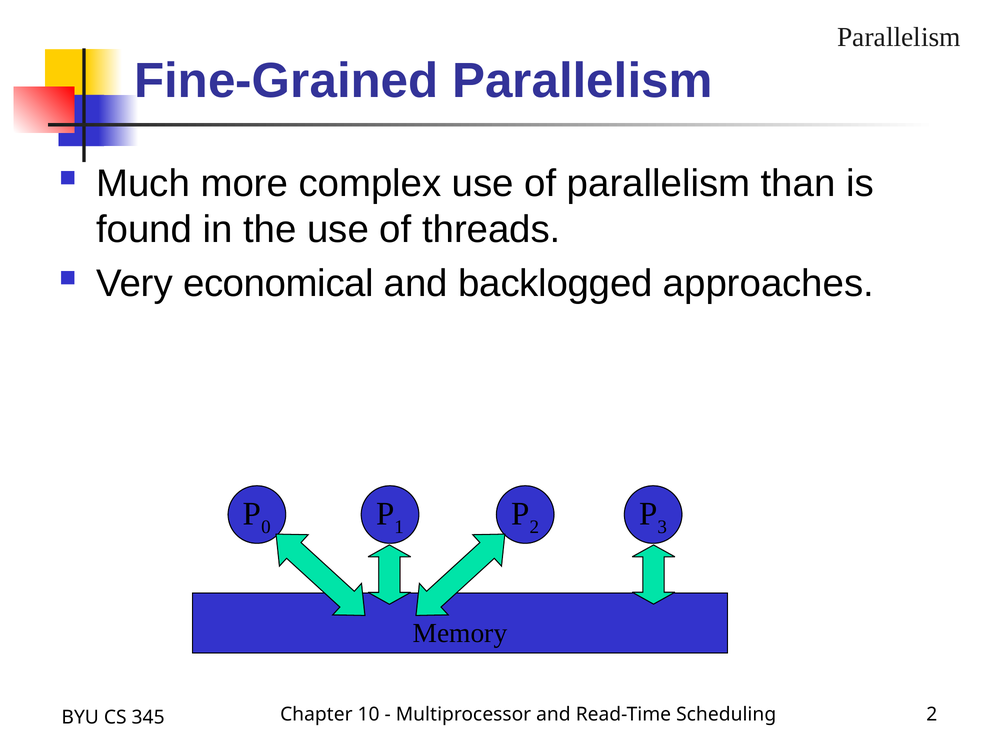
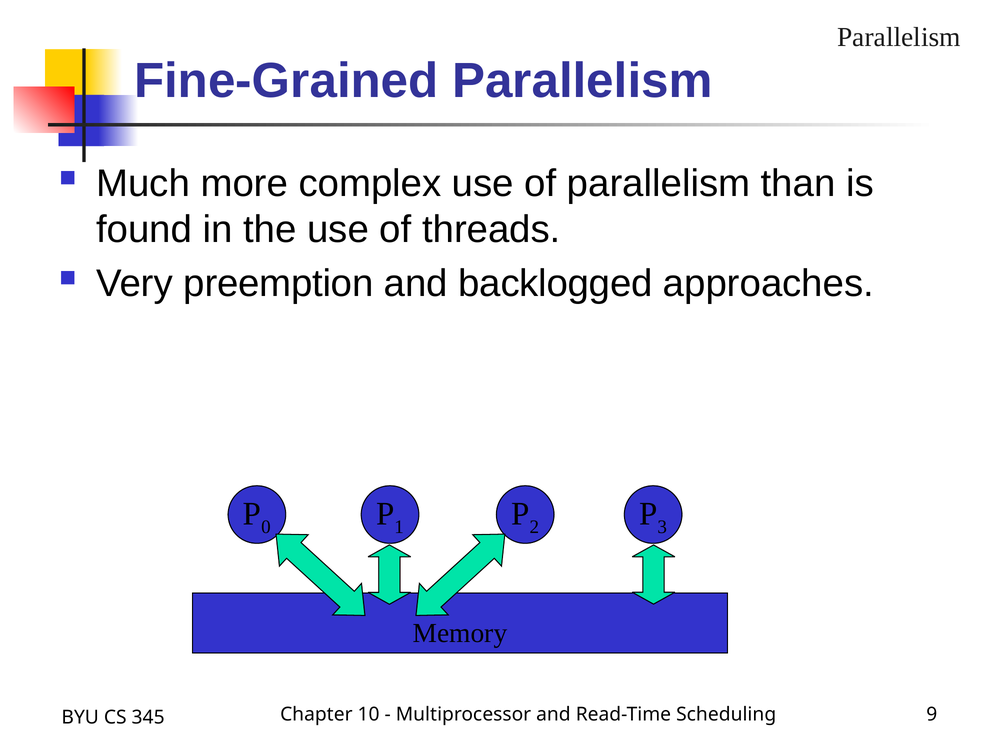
economical: economical -> preemption (278, 283)
Scheduling 2: 2 -> 9 (932, 714)
